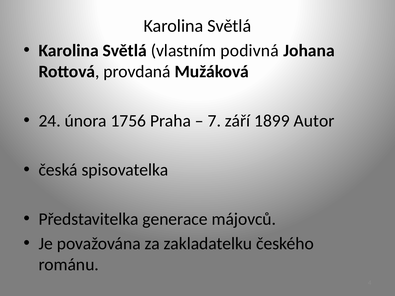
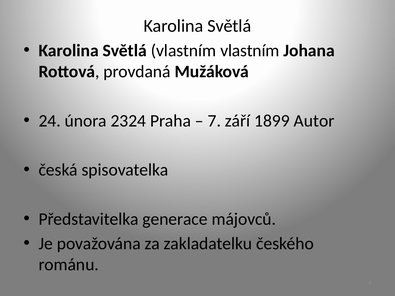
vlastním podivná: podivná -> vlastním (250, 51)
1756: 1756 -> 2324 (128, 121)
